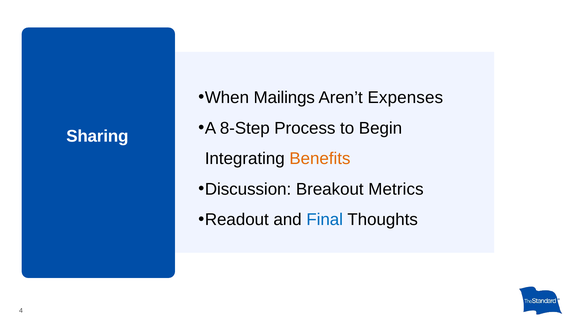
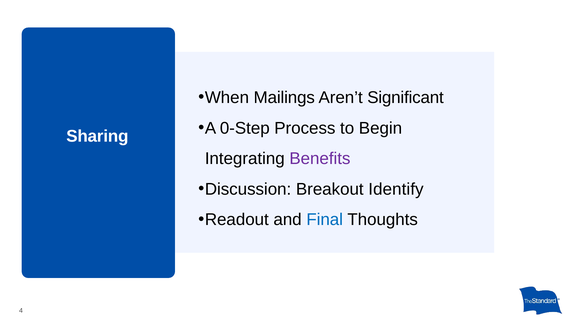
Expenses: Expenses -> Significant (405, 97)
8-Step: 8-Step -> 0-Step (245, 128)
Benefits colour: orange -> purple (320, 159)
Metrics: Metrics -> Identify (396, 189)
